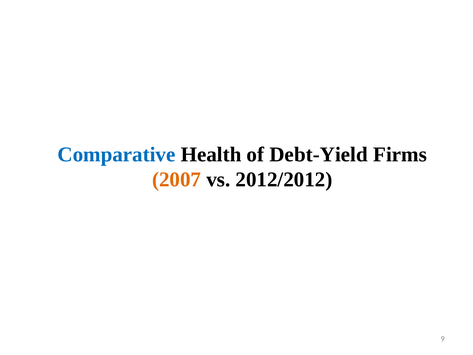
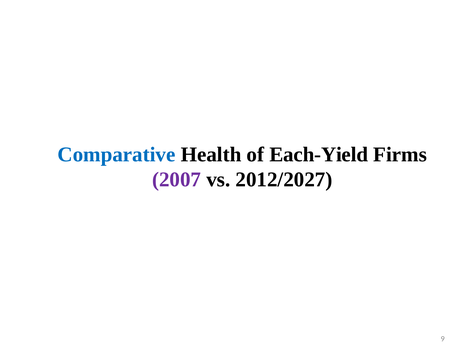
Debt-Yield: Debt-Yield -> Each-Yield (319, 154)
2007 colour: orange -> purple (177, 180)
2012/2012: 2012/2012 -> 2012/2027 (284, 180)
